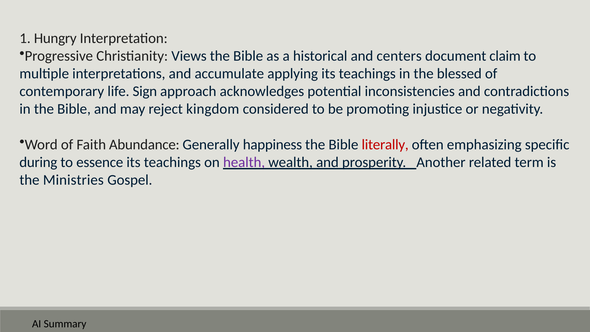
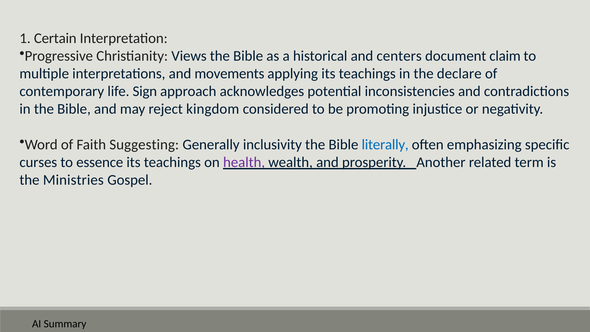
Hungry: Hungry -> Certain (55, 38)
accumulate: accumulate -> movements (229, 74)
blessed: blessed -> declare (459, 74)
Abundance: Abundance -> Suggesting (144, 144)
happiness: happiness -> inclusivity (272, 144)
literally colour: red -> blue (385, 144)
during: during -> curses (38, 162)
